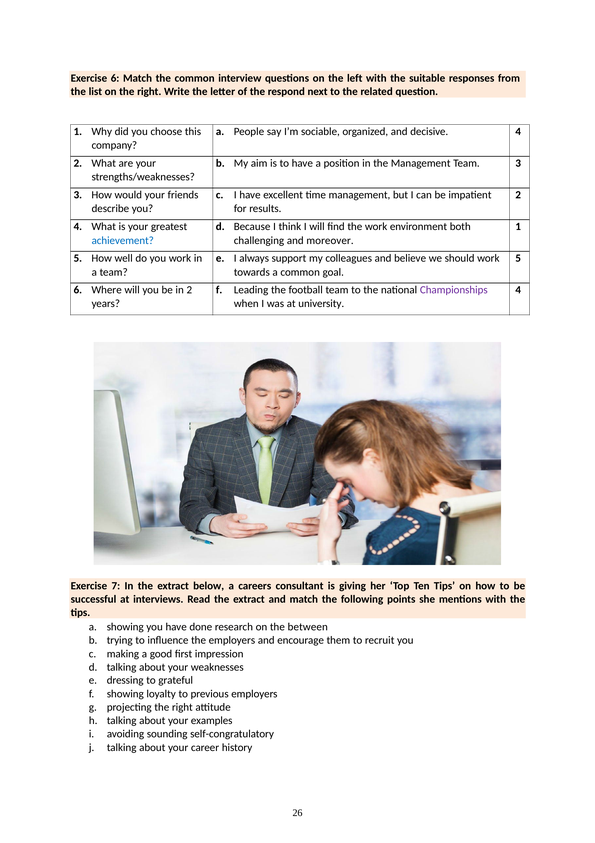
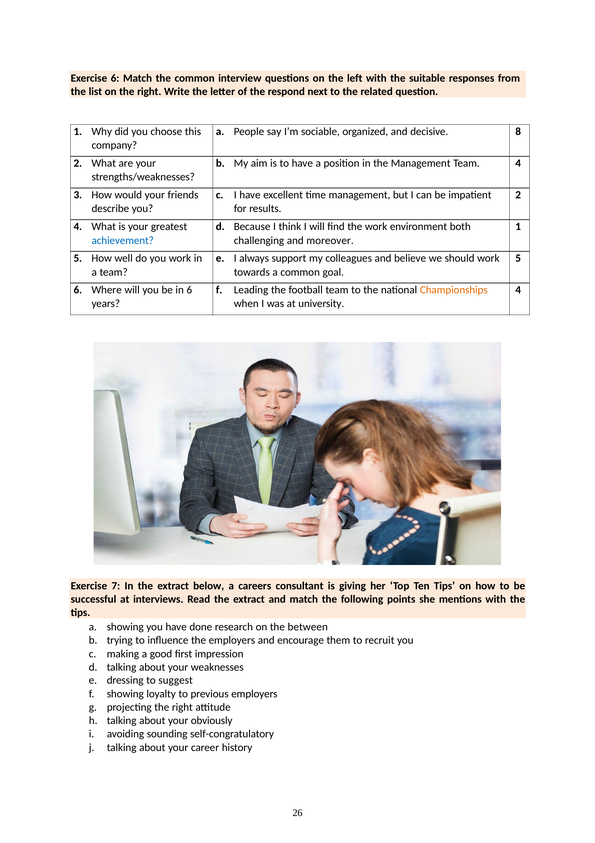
decisive 4: 4 -> 8 (518, 131)
Team 3: 3 -> 4 (518, 163)
in 2: 2 -> 6 (189, 290)
Championships colour: purple -> orange (454, 290)
grateful: grateful -> suggest (176, 680)
examples: examples -> obviously (212, 720)
